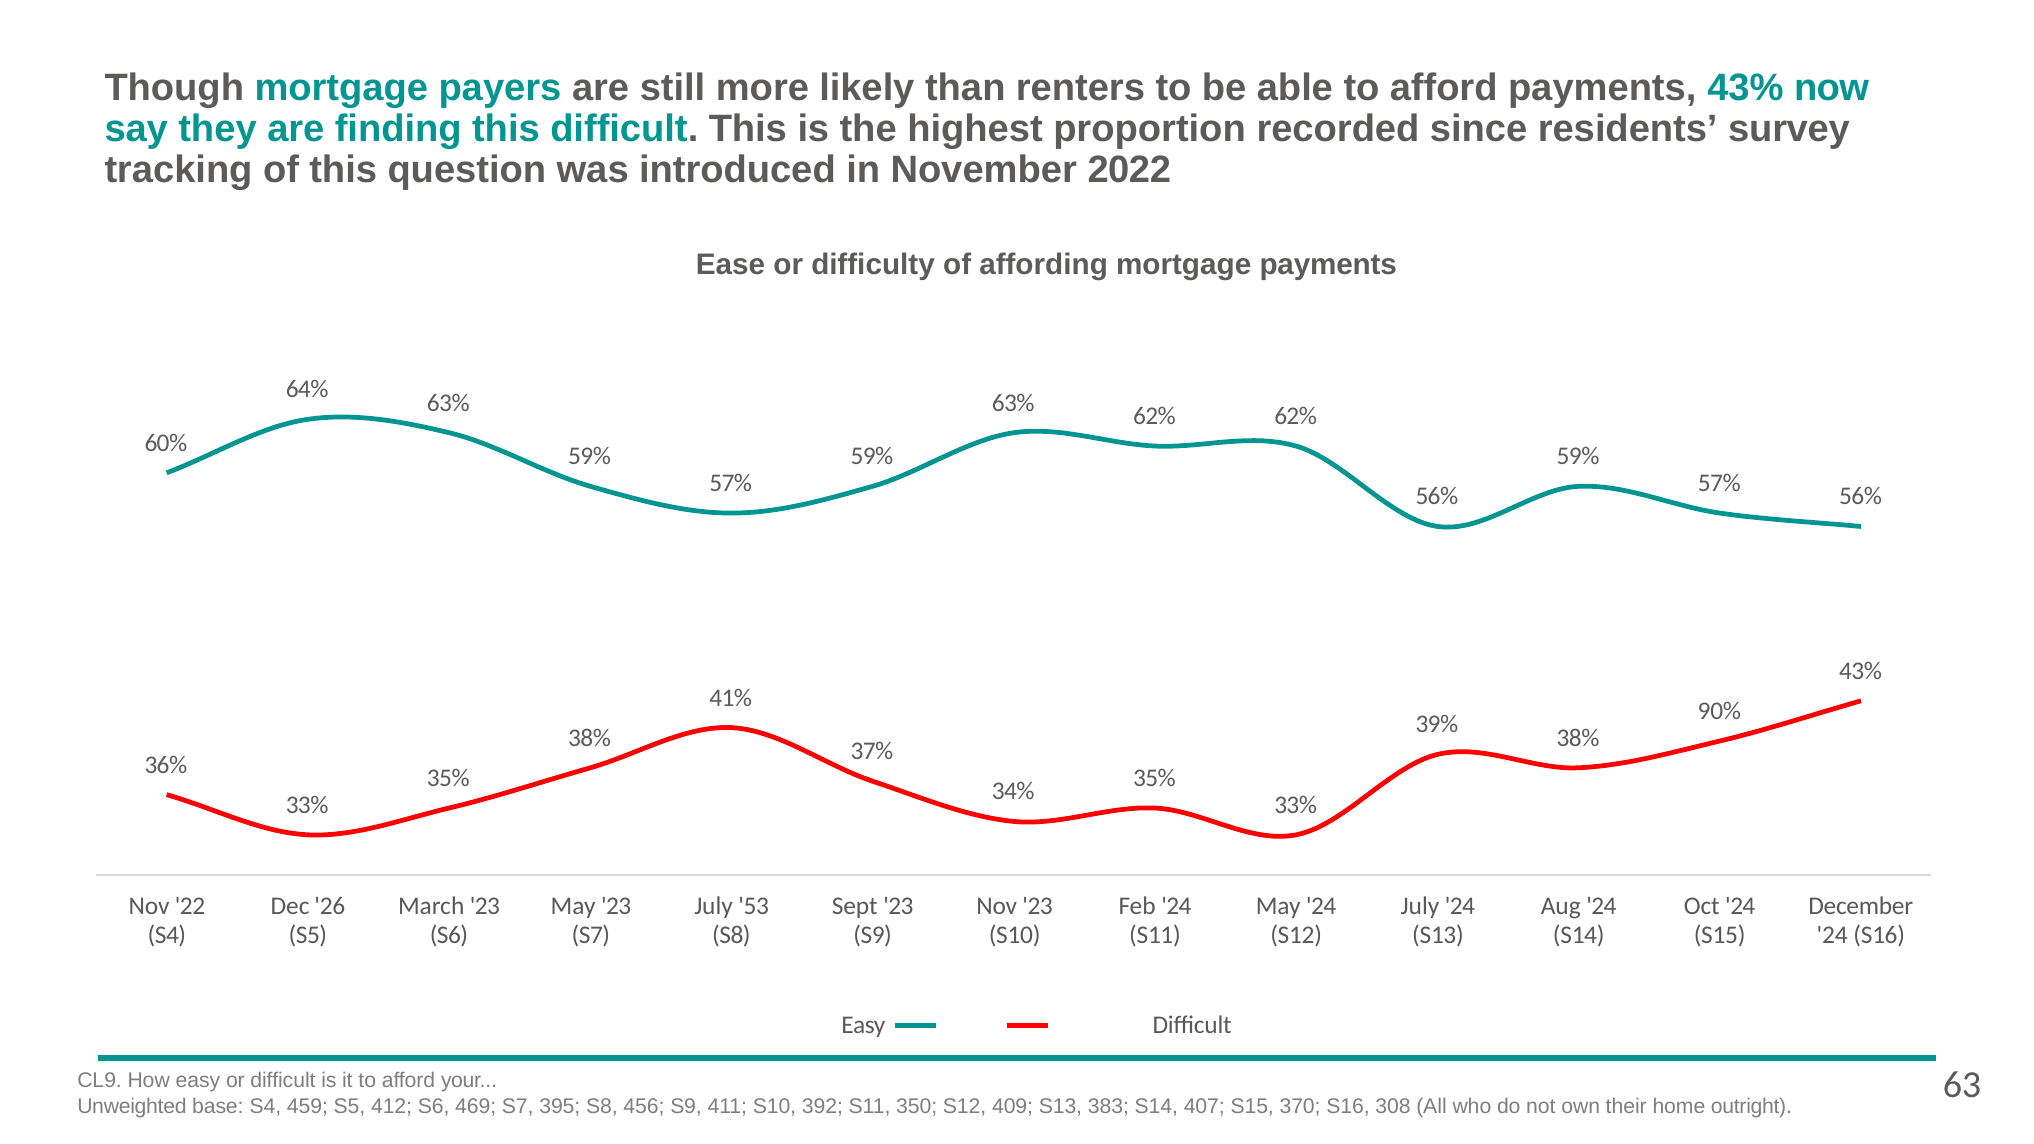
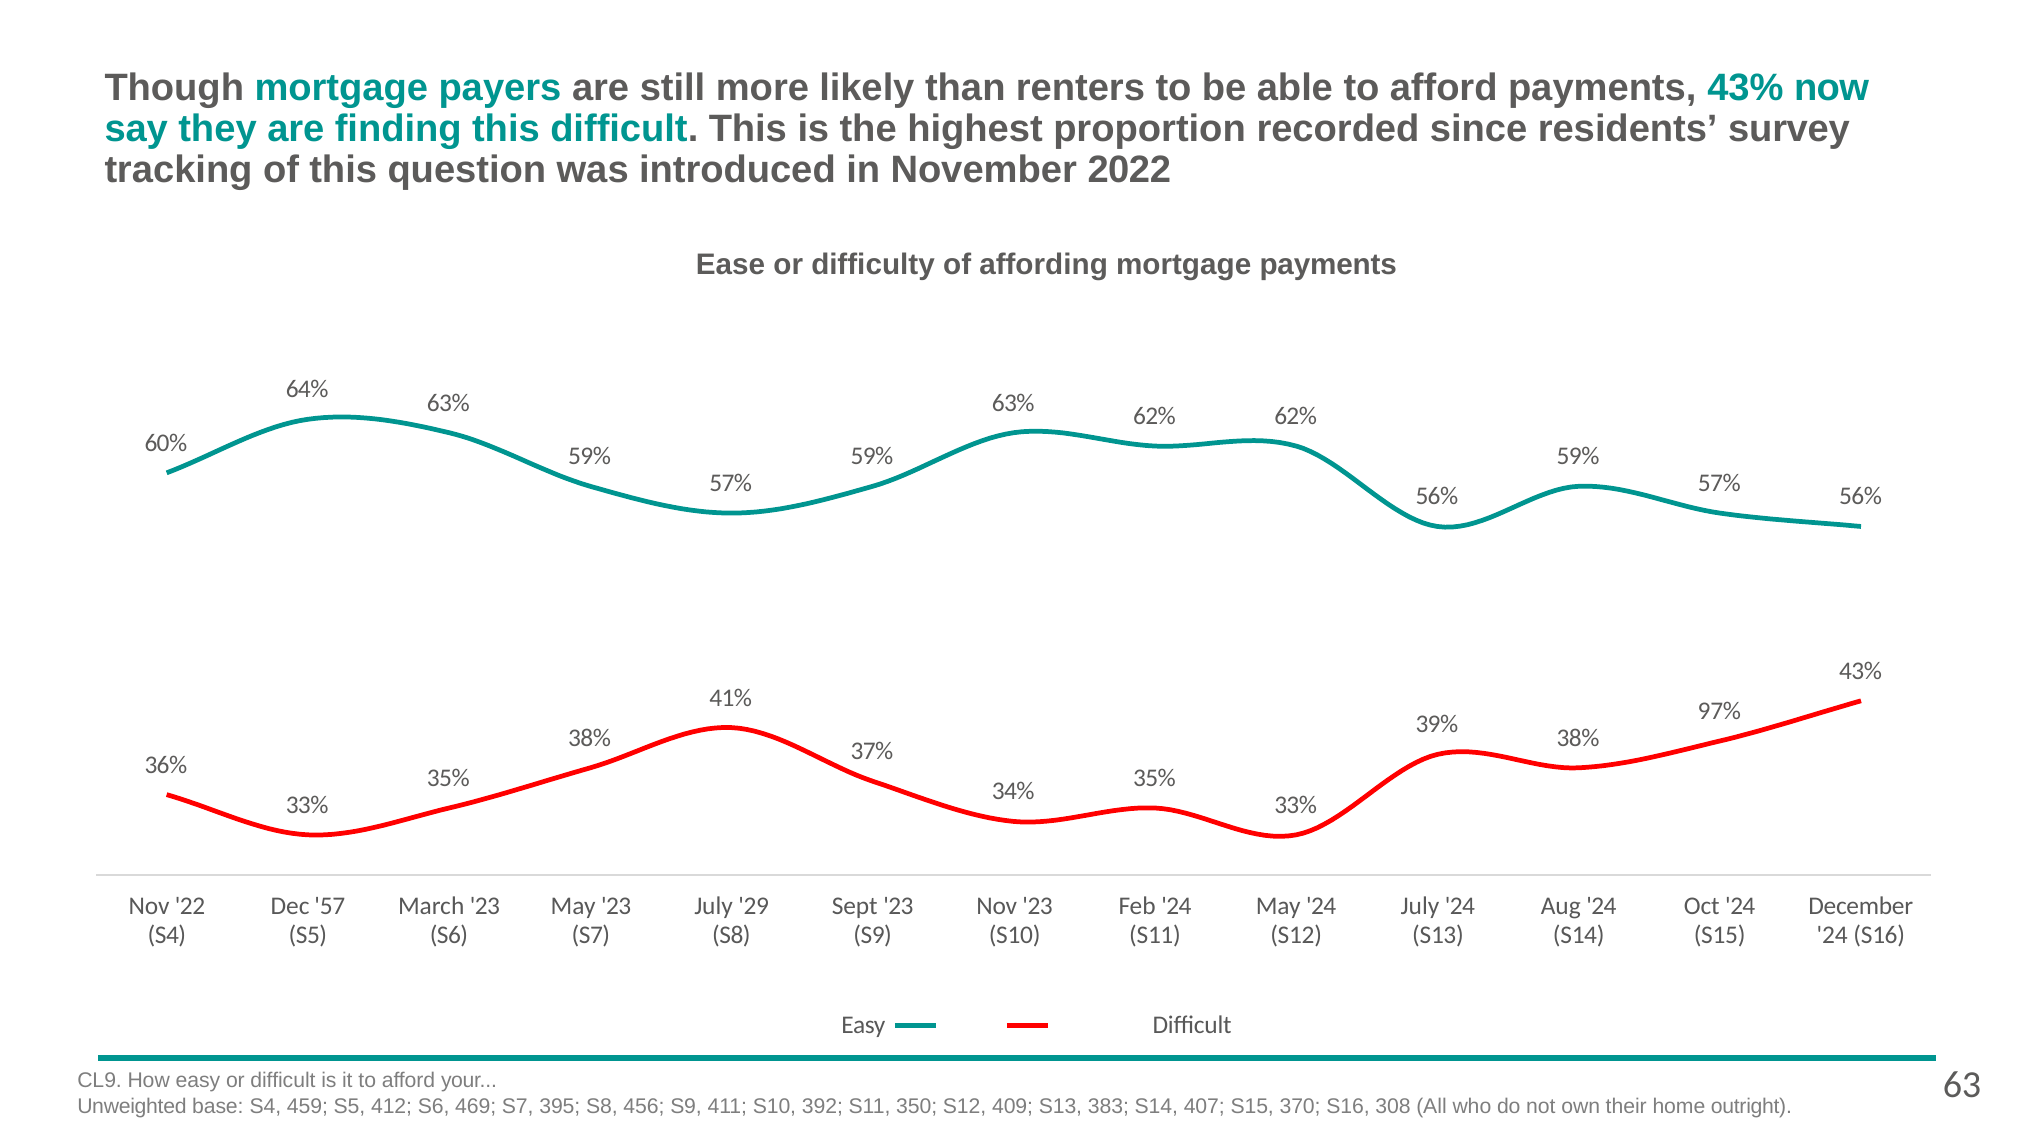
90%: 90% -> 97% (1719, 711)
26: 26 -> 57 (330, 906)
53: 53 -> 29 (754, 906)
